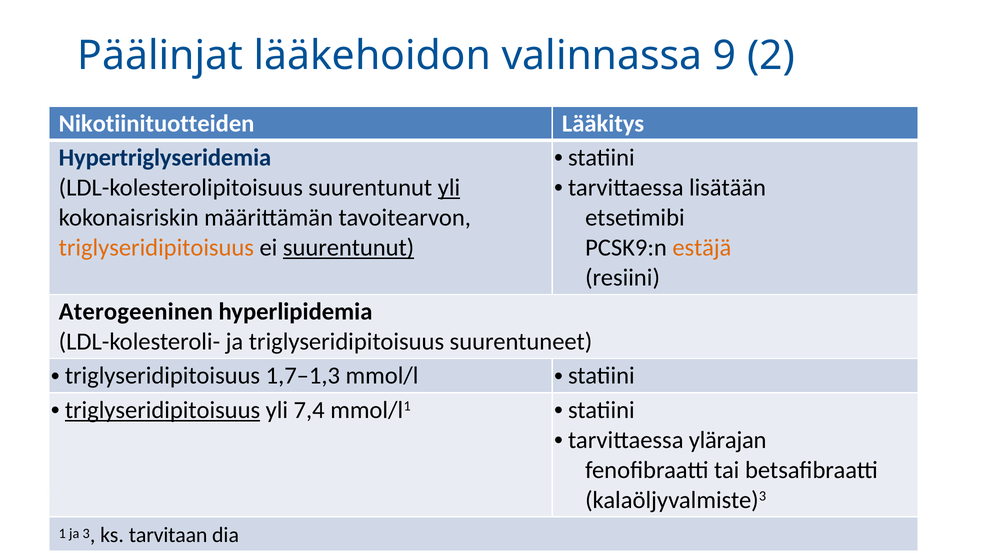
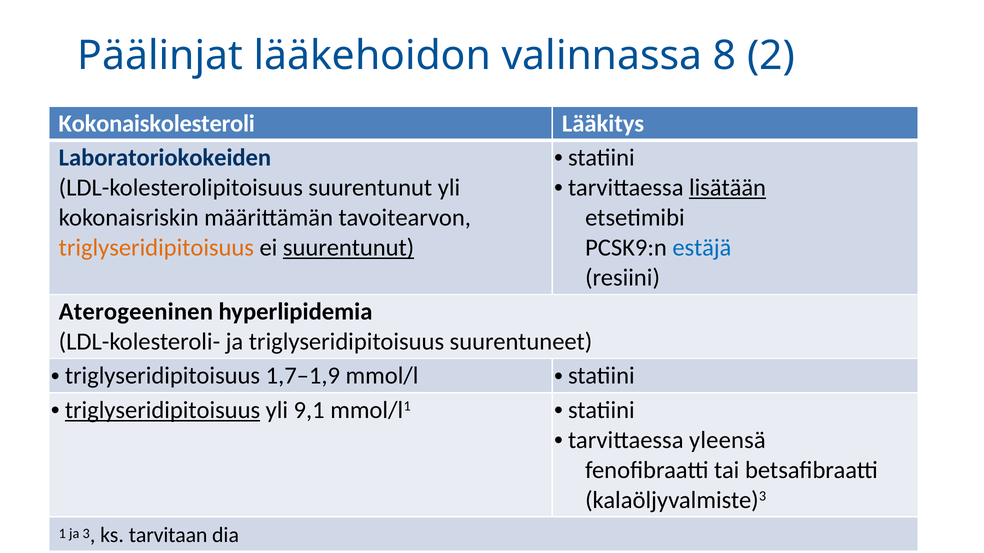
9: 9 -> 8 (725, 56)
Nikotiinituotteiden: Nikotiinituotteiden -> Kokonaiskolesteroli (157, 124)
Hypertriglyseridemia: Hypertriglyseridemia -> Laboratoriokokeiden (165, 158)
lisätään underline: none -> present (728, 188)
yli underline: present -> none (449, 188)
estäjä colour: orange -> blue (702, 248)
1,7–1,3: 1,7–1,3 -> 1,7–1,9 (303, 376)
7,4: 7,4 -> 9,1 (309, 410)
ylärajan: ylärajan -> yleensä (727, 440)
